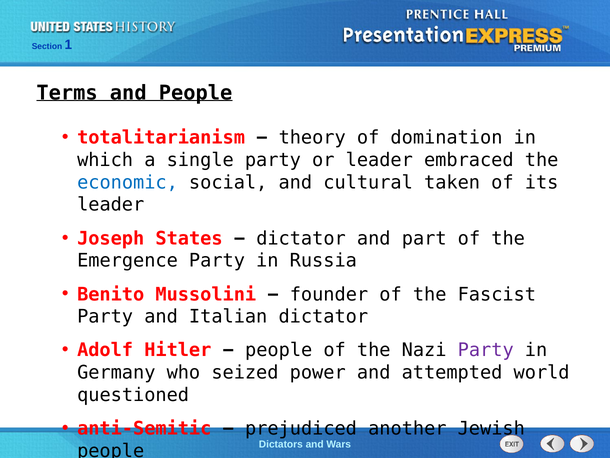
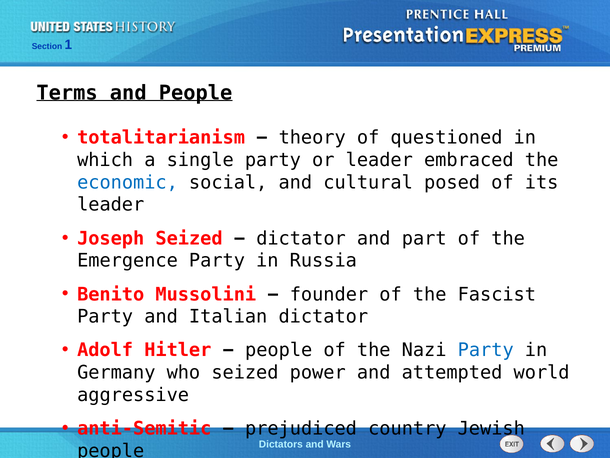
domination: domination -> questioned (446, 137)
taken: taken -> posed (452, 182)
Joseph States: States -> Seized (189, 238)
Party colour: purple -> blue (486, 350)
questioned: questioned -> aggressive (133, 395)
another: another -> country (407, 428)
